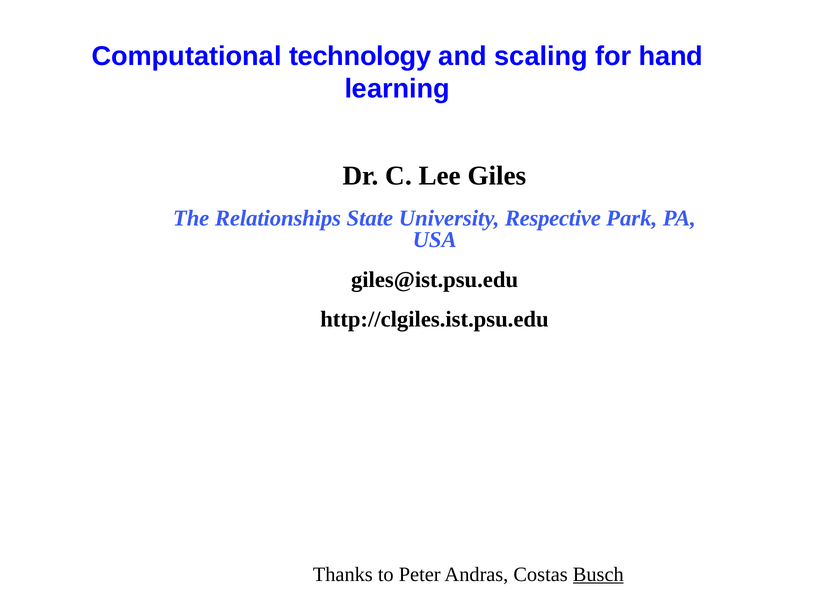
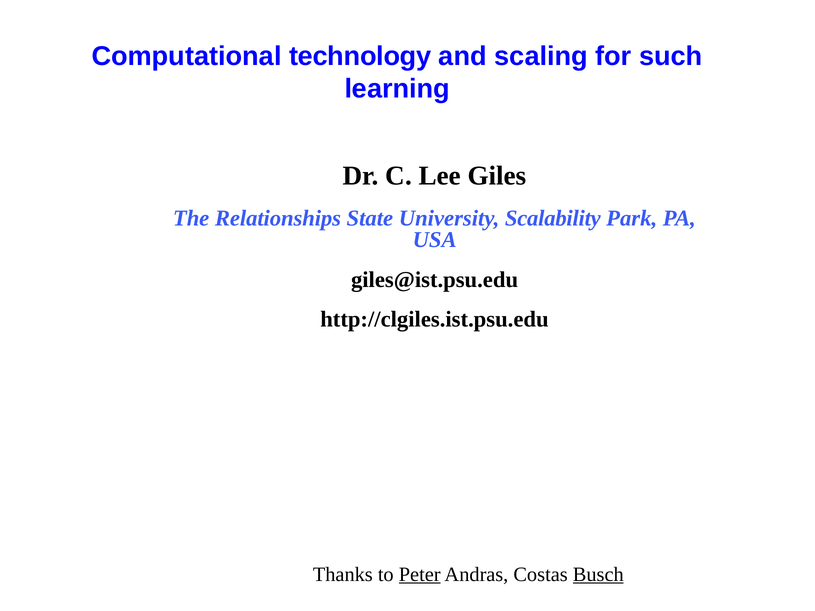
hand: hand -> such (671, 56)
Respective: Respective -> Scalability (553, 218)
Peter underline: none -> present (420, 575)
